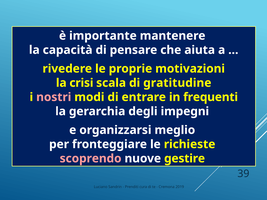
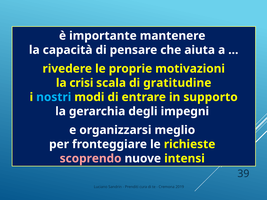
nostri colour: pink -> light blue (54, 97)
frequenti: frequenti -> supporto (211, 97)
gestire: gestire -> intensi (185, 159)
